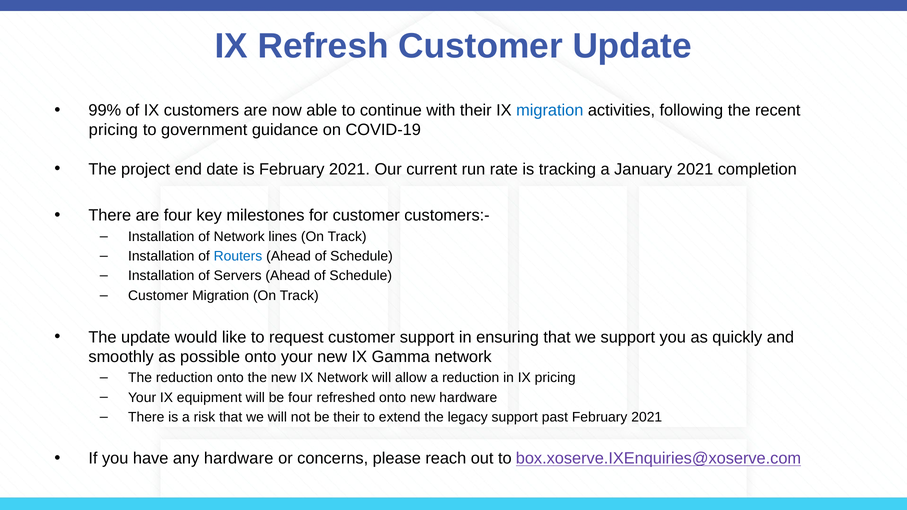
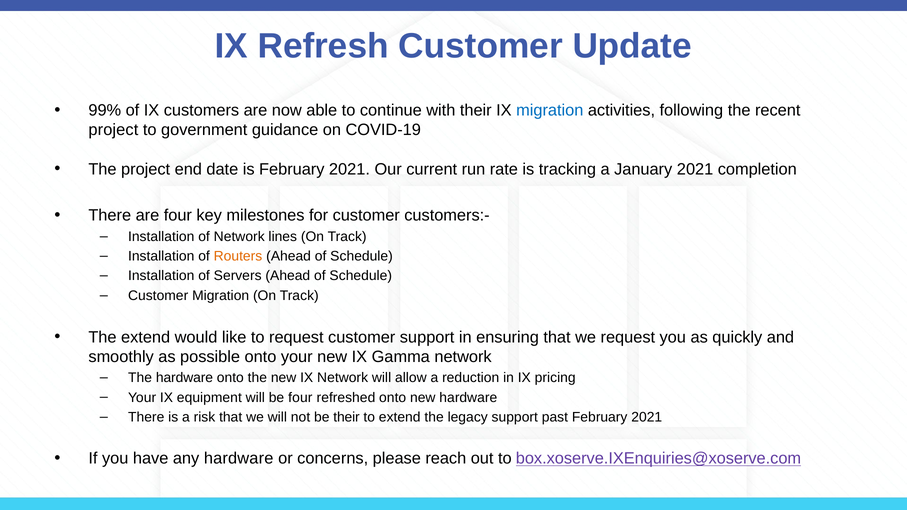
pricing: pricing -> project (113, 130)
Routers colour: blue -> orange (238, 256)
The update: update -> extend (146, 337)
we support: support -> request (628, 337)
The reduction: reduction -> hardware (184, 378)
